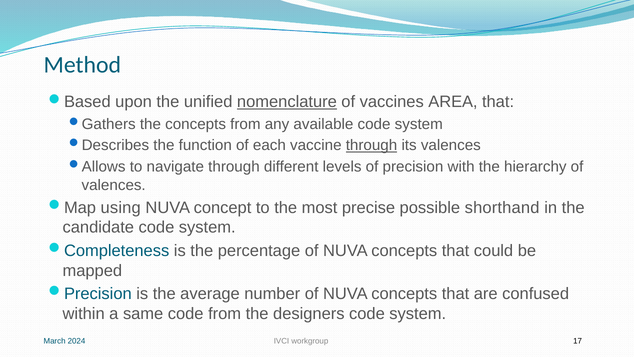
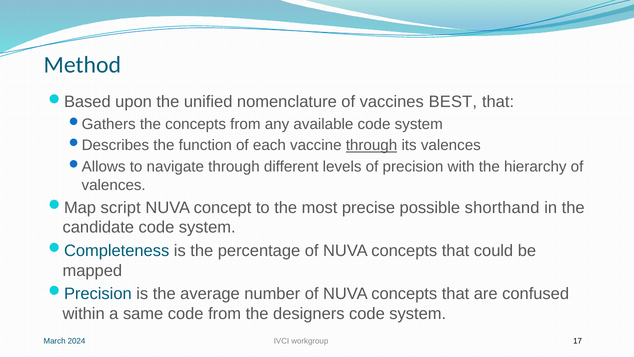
nomenclature underline: present -> none (287, 102)
AREA: AREA -> BEST (453, 102)
using: using -> script (121, 207)
